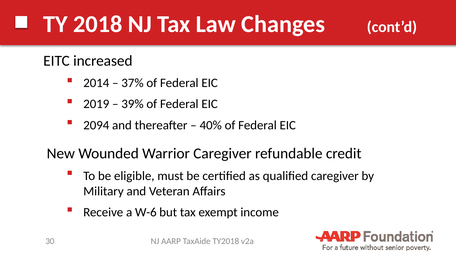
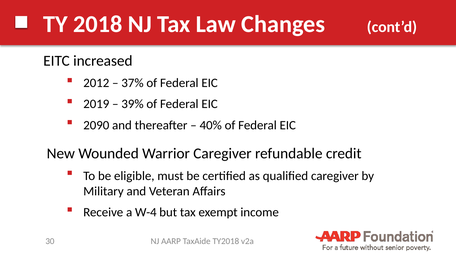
2014: 2014 -> 2012 (96, 83)
2094: 2094 -> 2090 (96, 125)
W-6: W-6 -> W-4 (146, 213)
